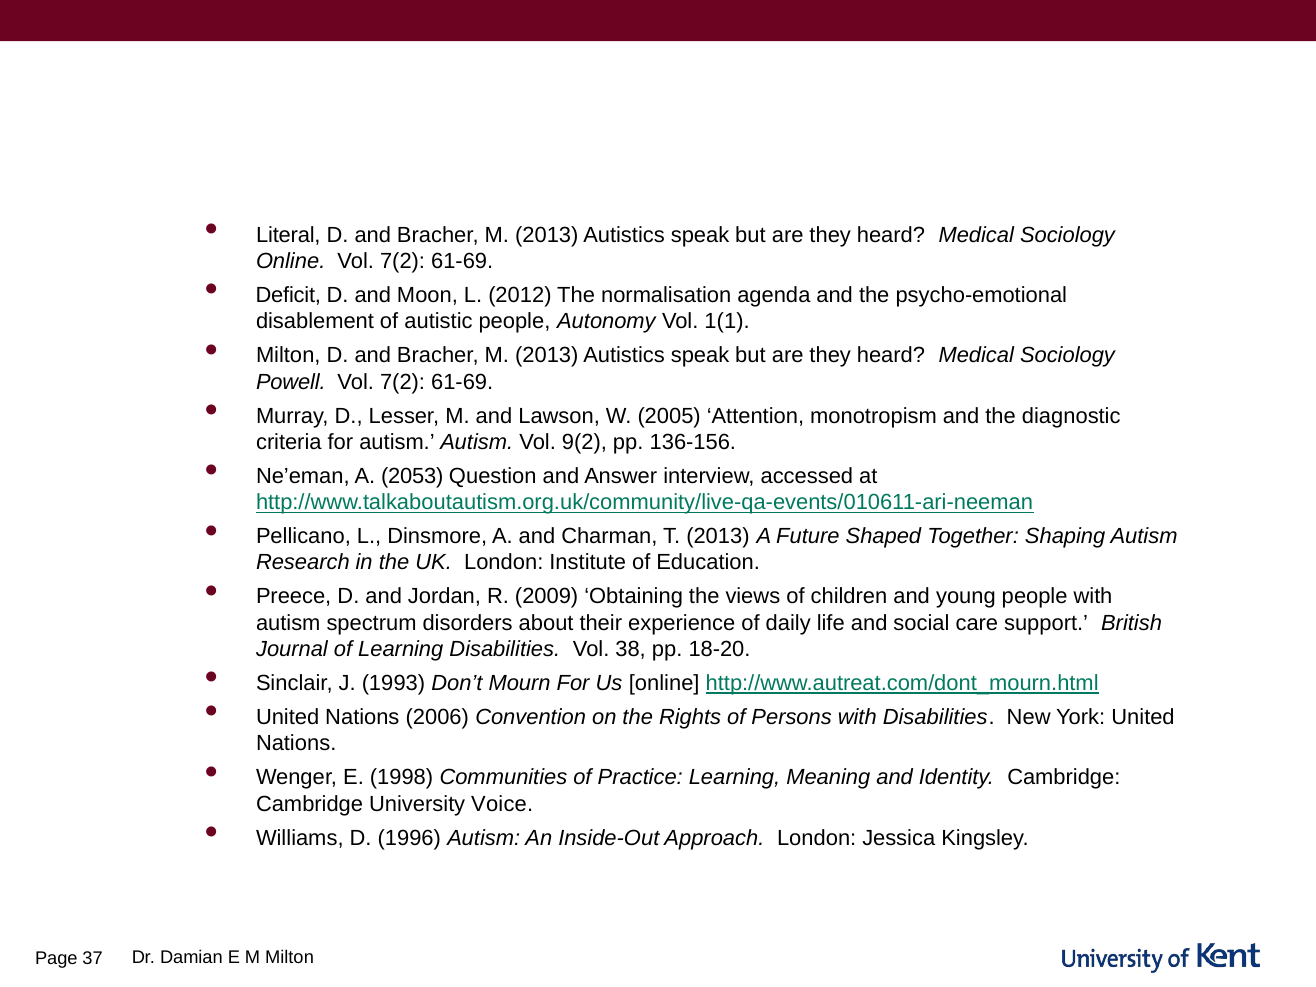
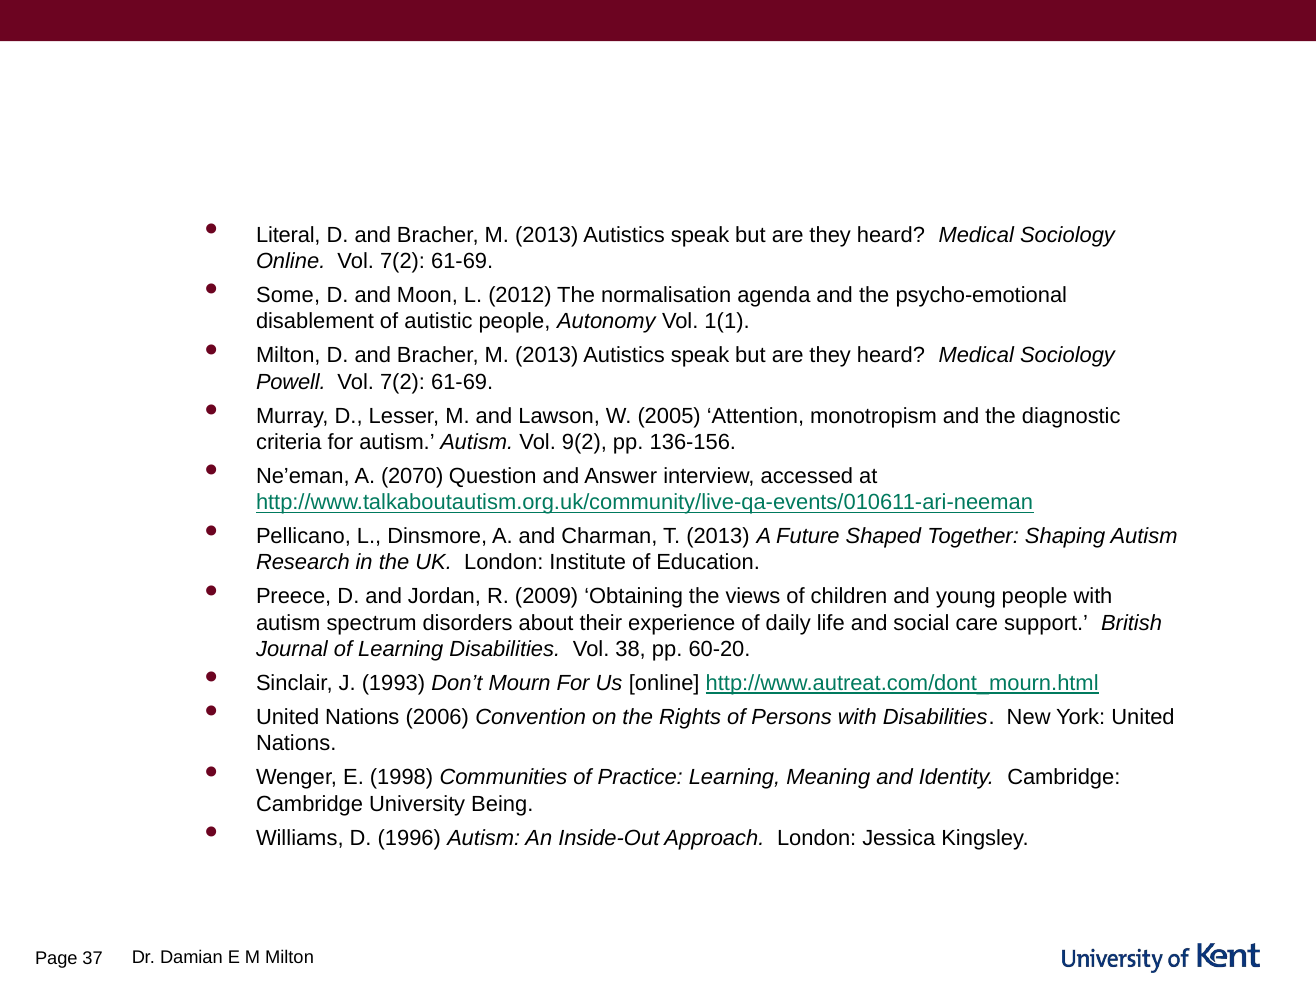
Deficit: Deficit -> Some (288, 295)
2053: 2053 -> 2070 (412, 476)
18-20: 18-20 -> 60-20 (719, 649)
Voice: Voice -> Being (502, 804)
